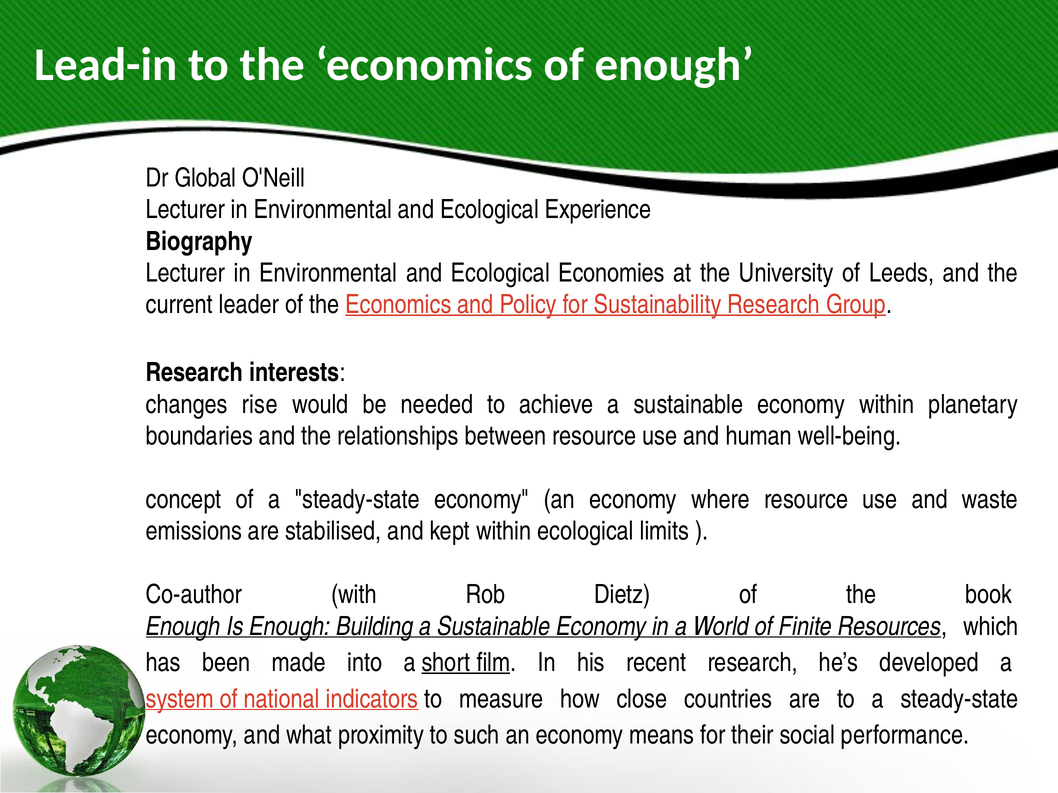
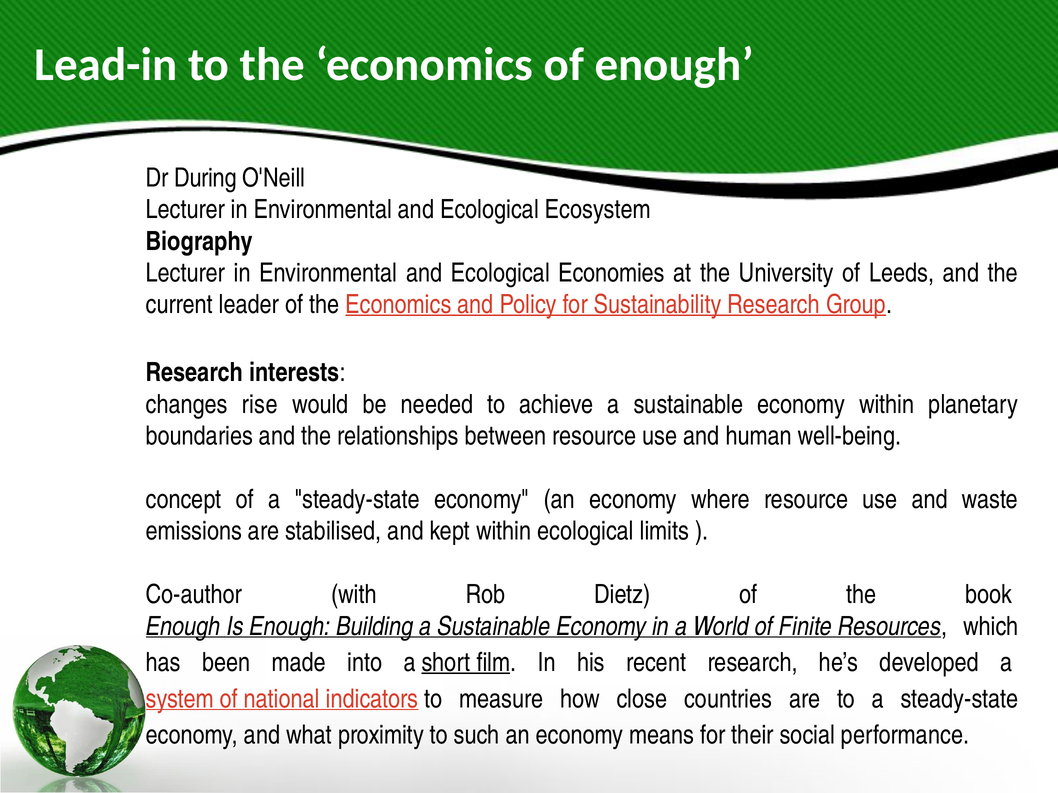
Global: Global -> During (205, 178)
Experience: Experience -> Ecosystem (598, 210)
